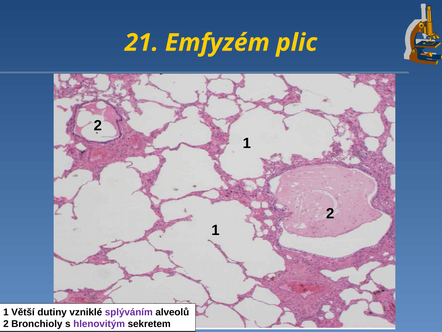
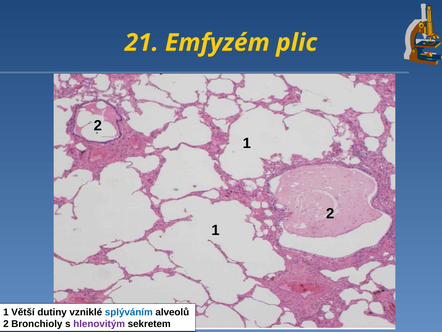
splýváním colour: purple -> blue (129, 312)
